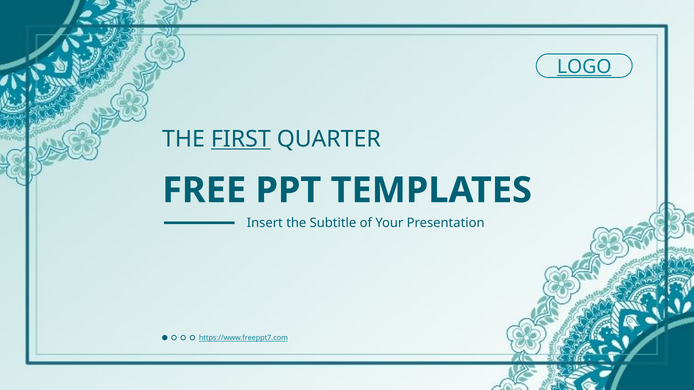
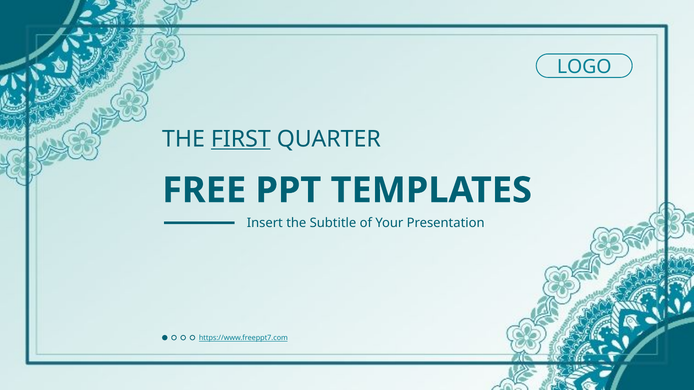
LOGO underline: present -> none (584, 67)
